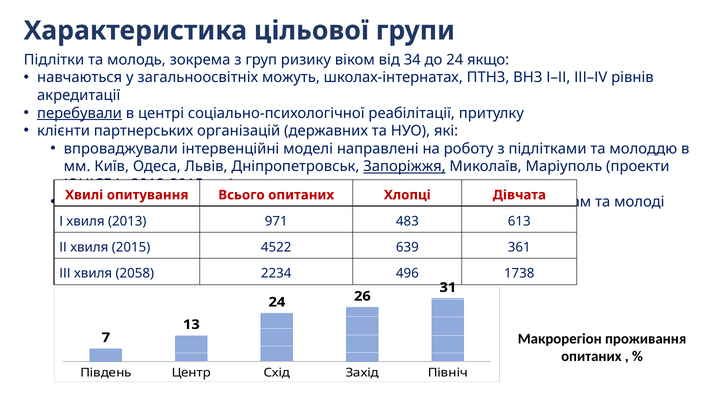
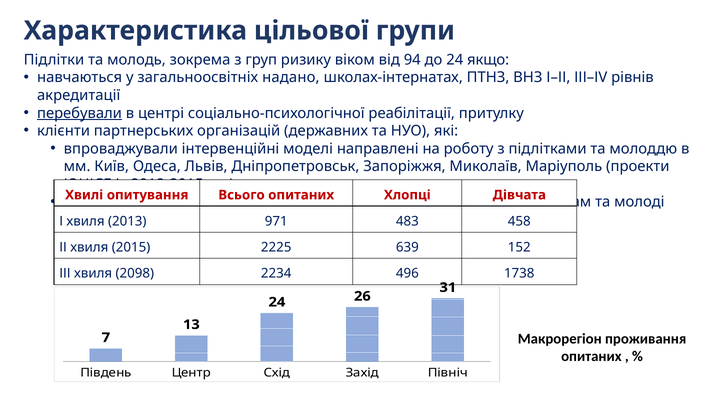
34: 34 -> 94 (412, 60)
можуть: можуть -> надано (291, 78)
Запоріжжя underline: present -> none (404, 166)
613: 613 -> 458 (519, 221)
4522: 4522 -> 2225 (276, 247)
361: 361 -> 152 (519, 247)
2058: 2058 -> 2098 (135, 274)
